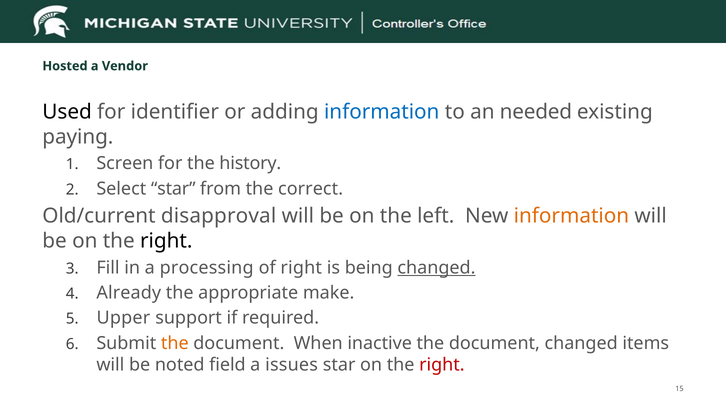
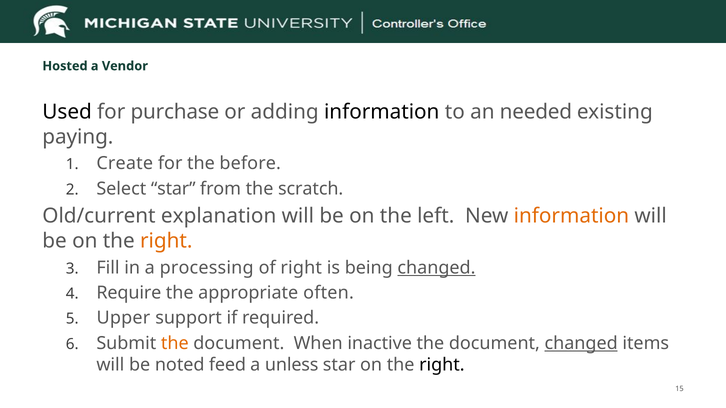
identifier: identifier -> purchase (175, 112)
information colour: blue -> black (382, 112)
Screen: Screen -> Create (125, 164)
history: history -> before (250, 164)
correct: correct -> scratch (311, 189)
disapproval: disapproval -> explanation (219, 216)
right colour: black -> orange (166, 241)
Already: Already -> Require (129, 293)
make: make -> often (329, 293)
changed underline: none -> present (581, 343)
field: field -> feed (228, 365)
issues: issues -> unless (292, 365)
right colour: red -> black (442, 365)
